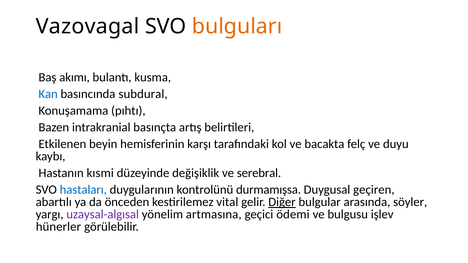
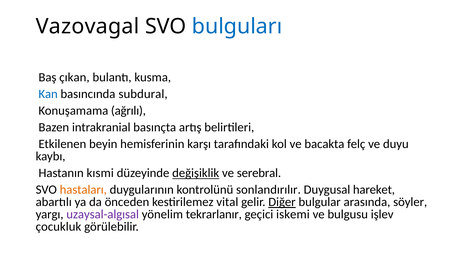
bulguları colour: orange -> blue (237, 26)
akımı: akımı -> çıkan (74, 78)
pıhtı: pıhtı -> ağrılı (128, 111)
değişiklik underline: none -> present (196, 173)
hastaları colour: blue -> orange (83, 190)
durmamışsa: durmamışsa -> sonlandırılır (268, 190)
geçiren: geçiren -> hareket (374, 190)
artmasına: artmasına -> tekrarlanır (214, 215)
ödemi: ödemi -> iskemi (293, 215)
hünerler: hünerler -> çocukluk (58, 227)
